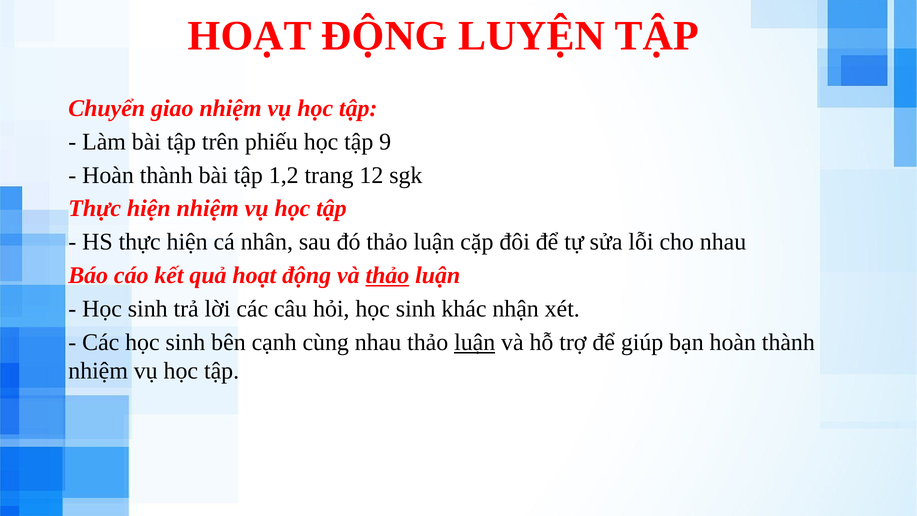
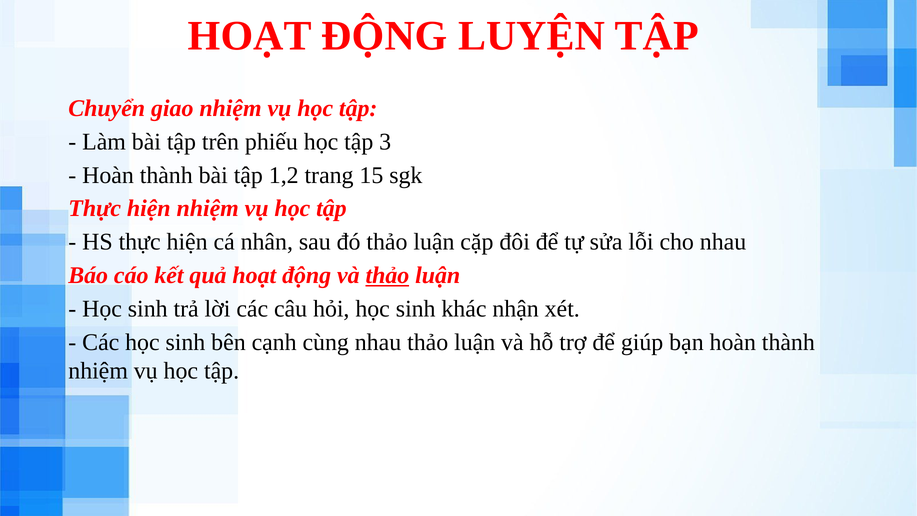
9: 9 -> 3 (385, 142)
12: 12 -> 15 (371, 175)
luận underline: present -> none (475, 342)
